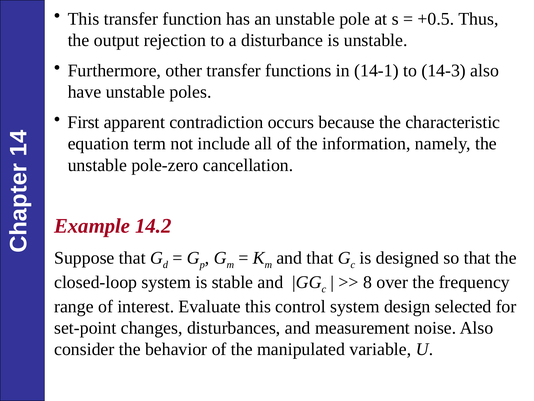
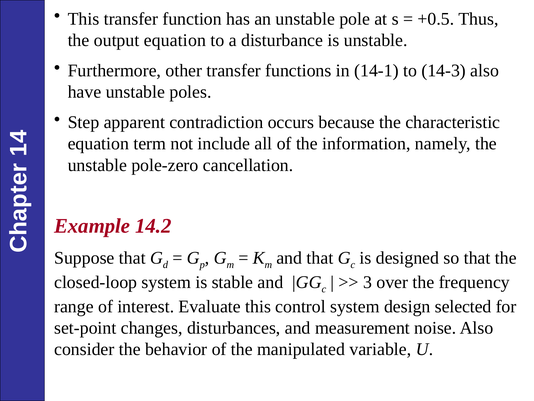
output rejection: rejection -> equation (175, 40)
First: First -> Step (84, 122)
8: 8 -> 3 (368, 282)
